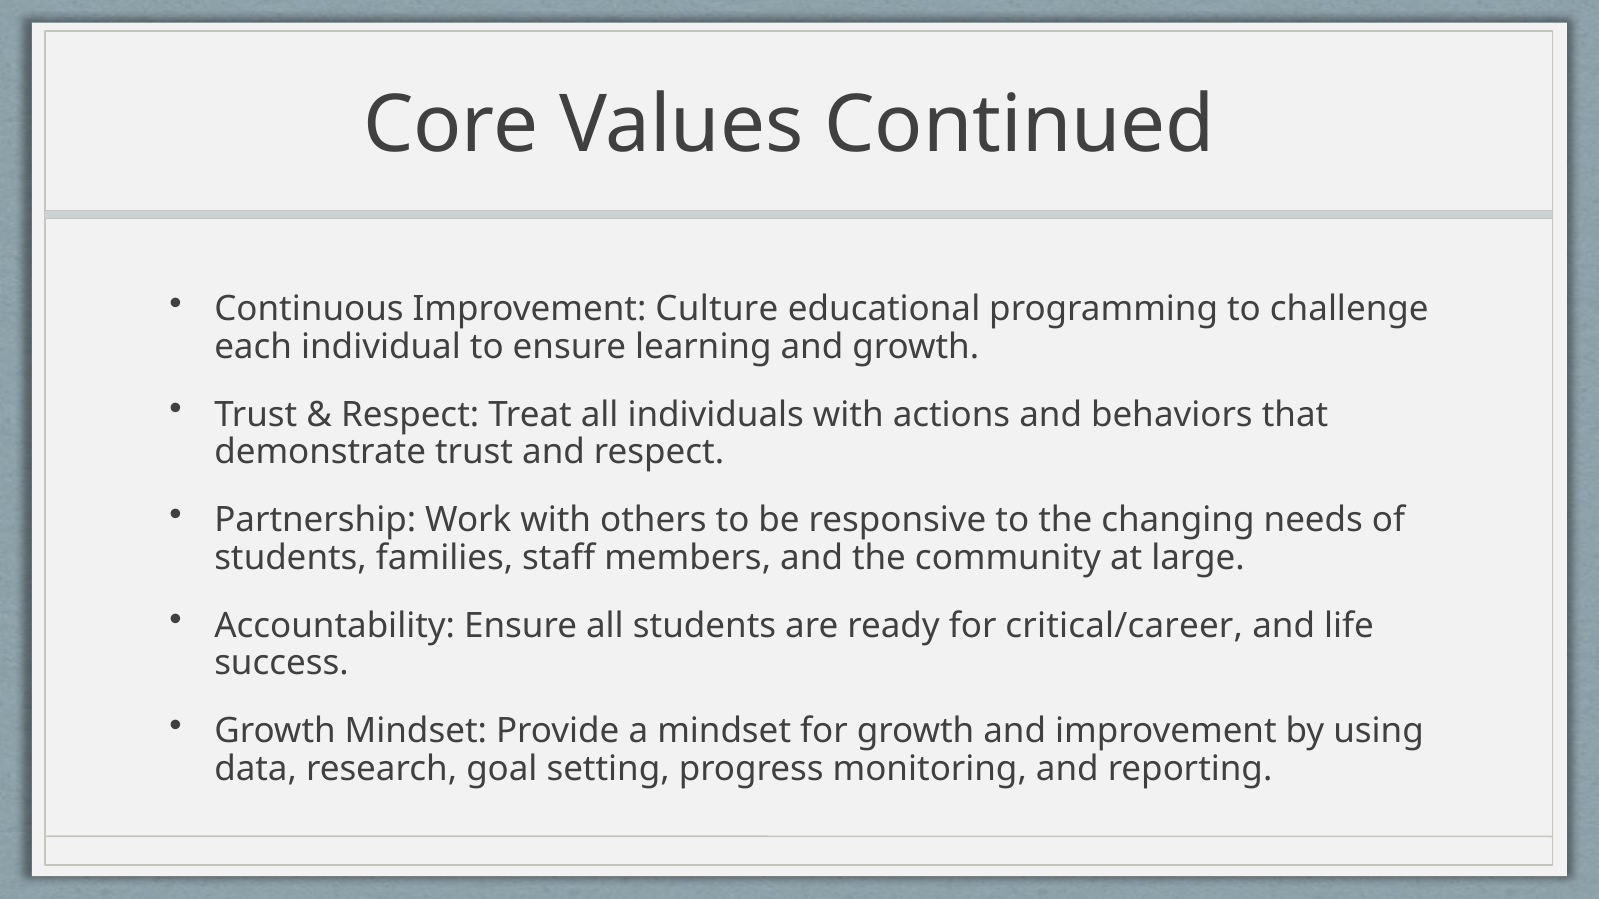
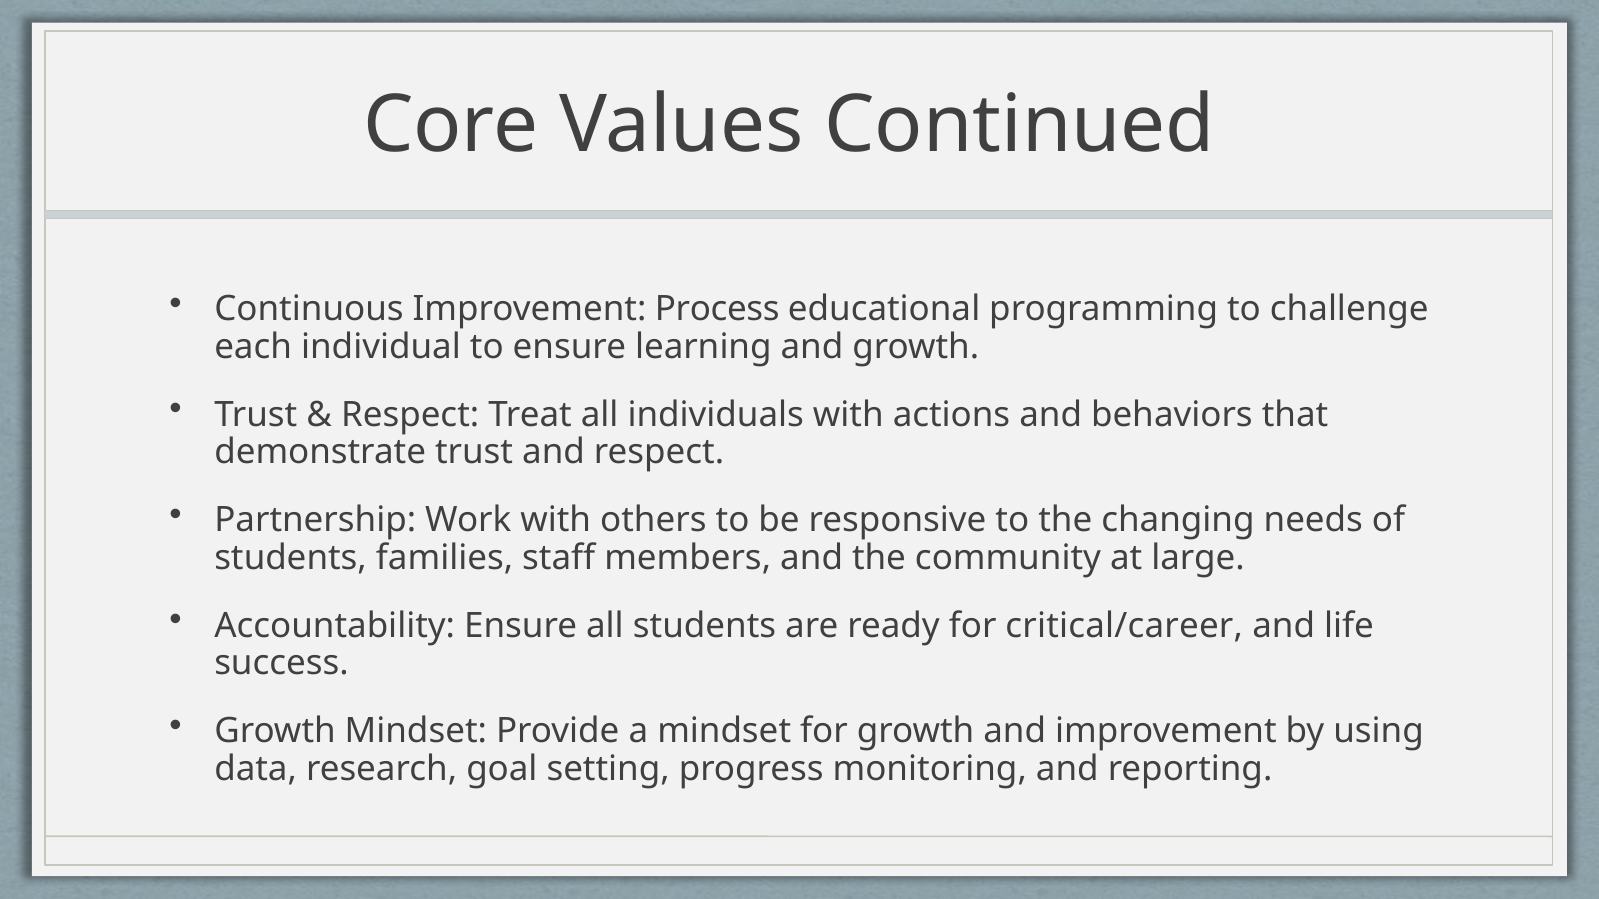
Culture: Culture -> Process (717, 309)
